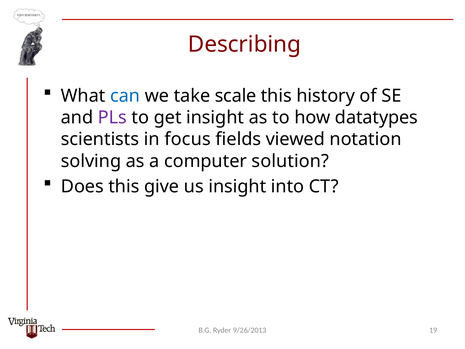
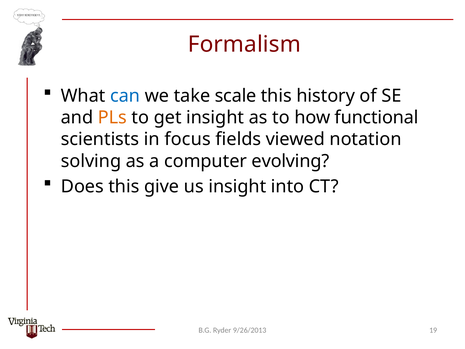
Describing: Describing -> Formalism (244, 44)
PLs colour: purple -> orange (112, 118)
datatypes: datatypes -> functional (377, 118)
solution: solution -> evolving (290, 161)
